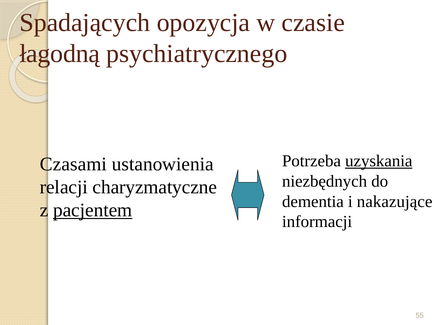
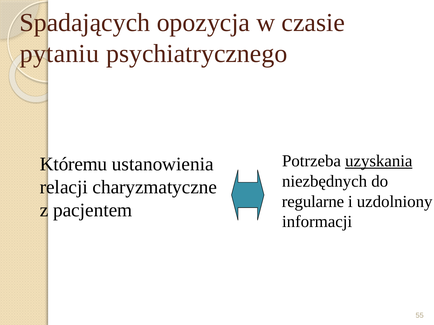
łagodną: łagodną -> pytaniu (59, 54)
Czasami: Czasami -> Któremu (74, 164)
dementia: dementia -> regularne (313, 202)
nakazujące: nakazujące -> uzdolniony (395, 202)
pacjentem underline: present -> none (93, 211)
